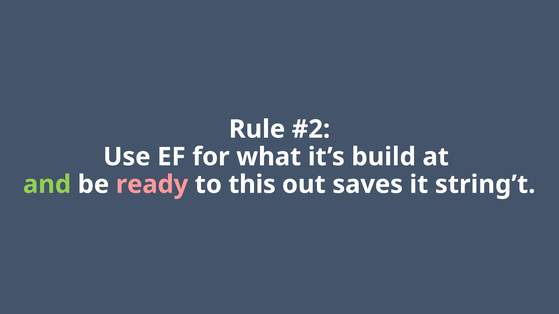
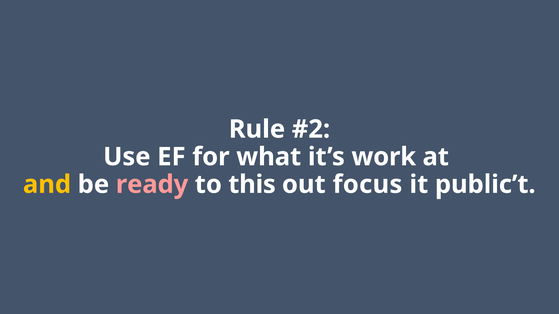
build: build -> work (384, 157)
and colour: light green -> yellow (47, 185)
saves: saves -> focus (367, 185)
string’t: string’t -> public’t (485, 185)
